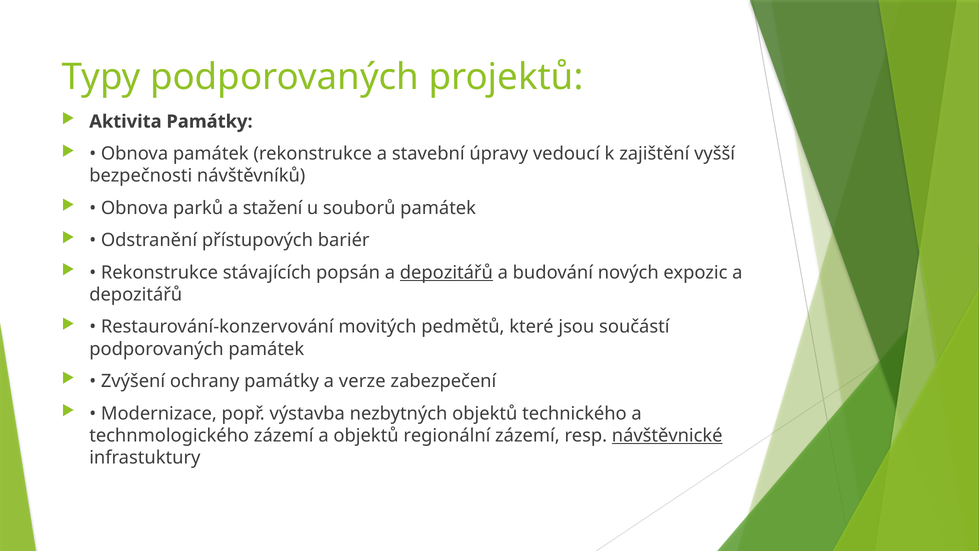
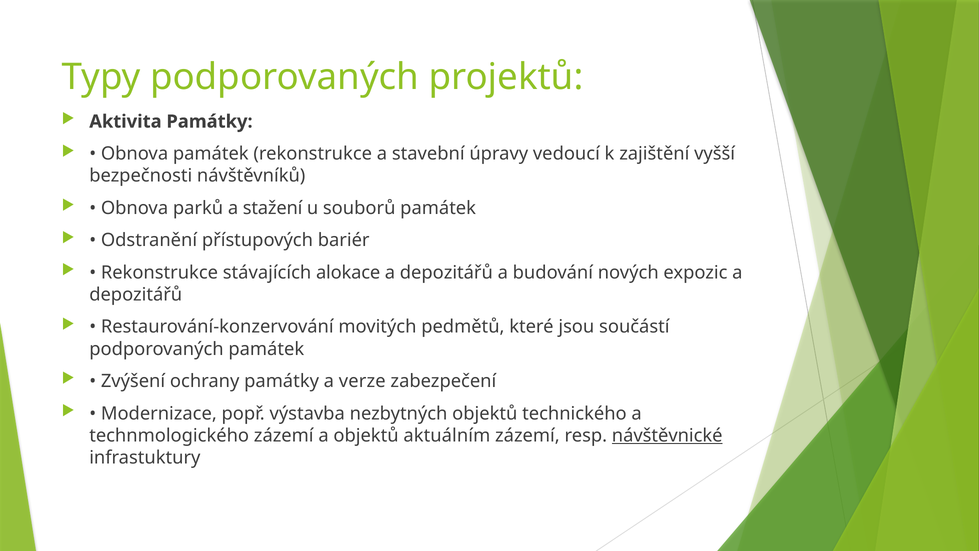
popsán: popsán -> alokace (348, 272)
depozitářů underline: present -> none (446, 272)
regionální: regionální -> aktuálním (447, 435)
